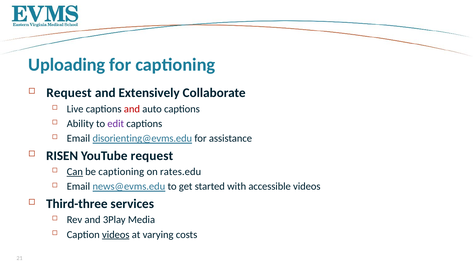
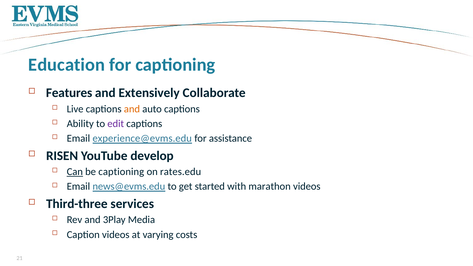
Uploading: Uploading -> Education (67, 65)
Request: Request -> Features (69, 93)
and colour: red -> orange (132, 109)
disorienting@evms.edu: disorienting@evms.edu -> experience@evms.edu (142, 138)
YouTube request: request -> develop (152, 156)
accessible: accessible -> marathon (270, 187)
videos underline: present -> none (116, 235)
